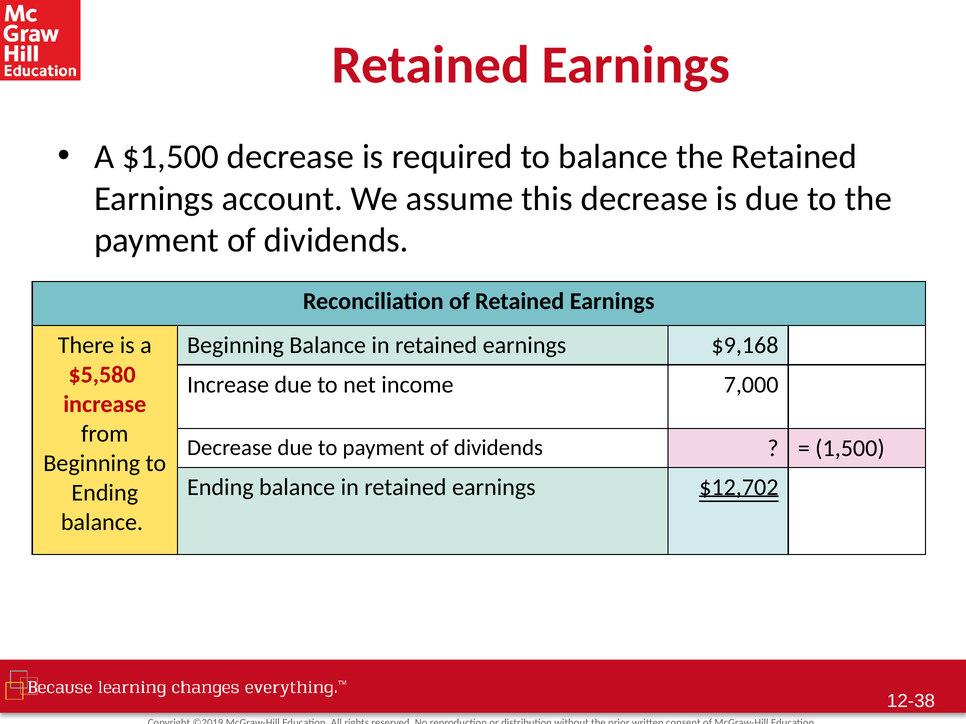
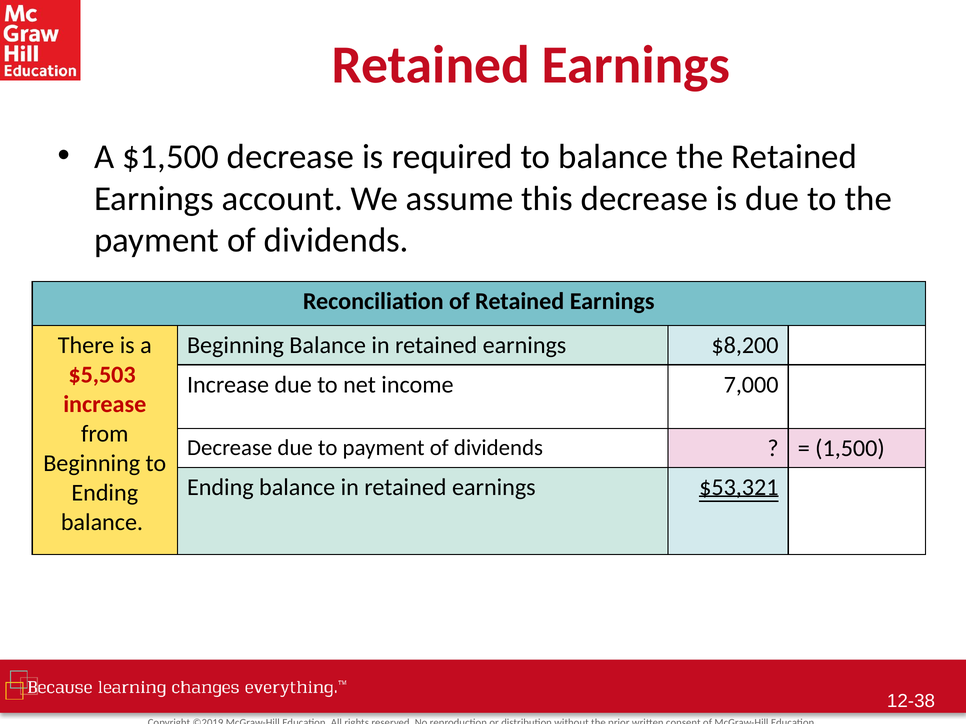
$9,168: $9,168 -> $8,200 (745, 346)
$5,580: $5,580 -> $5,503 (102, 375)
$12,702: $12,702 -> $53,321 (739, 488)
